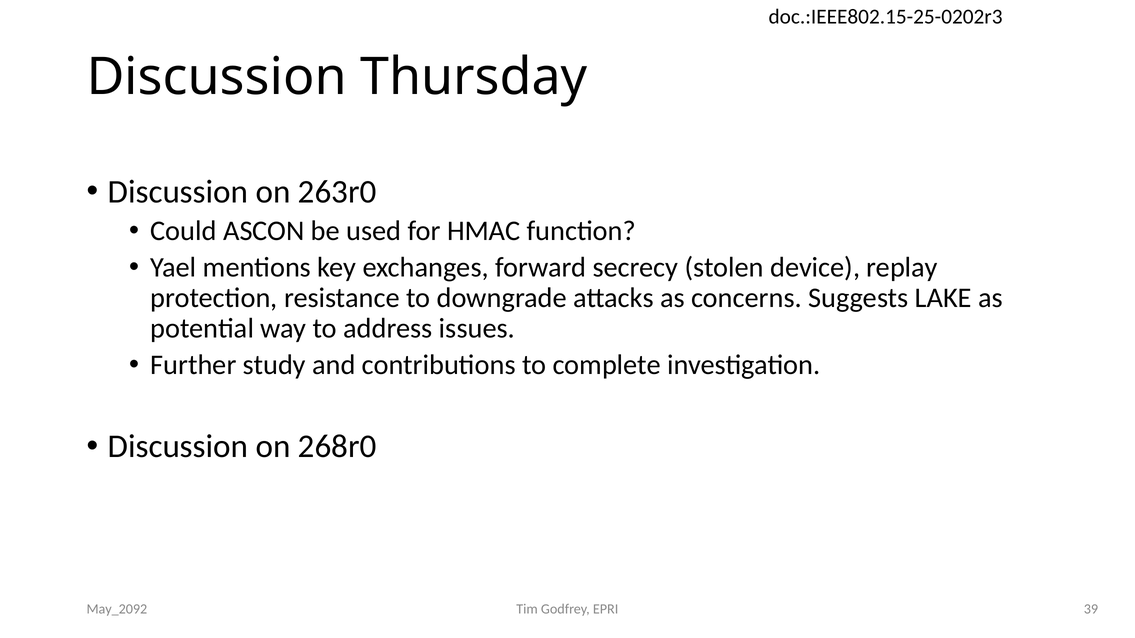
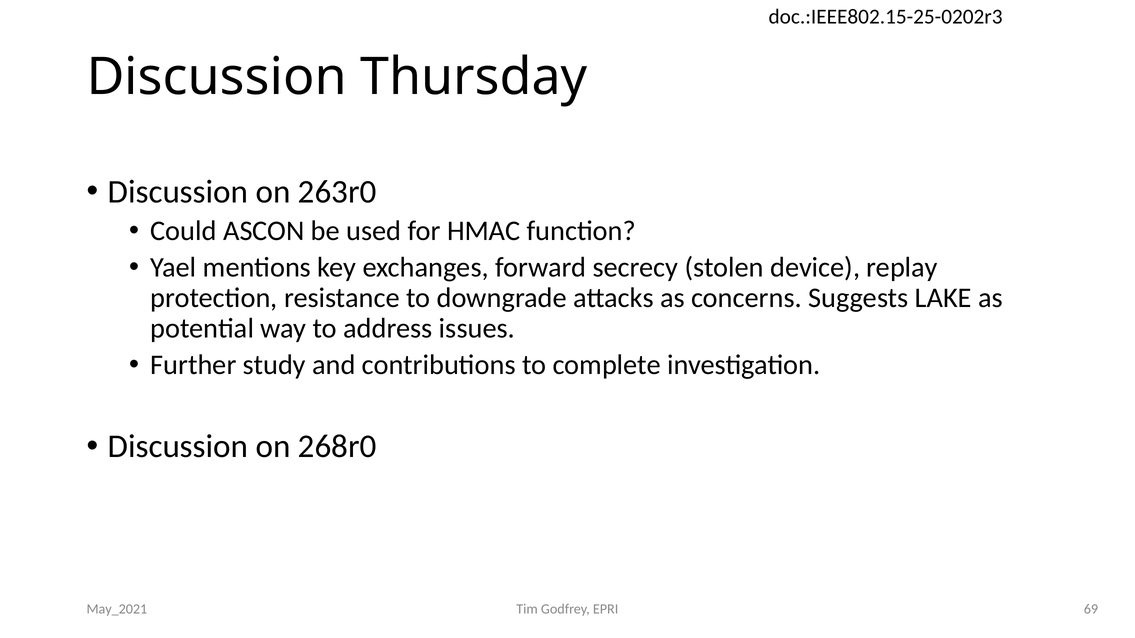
39: 39 -> 69 (1091, 610)
May_2092: May_2092 -> May_2021 (117, 610)
